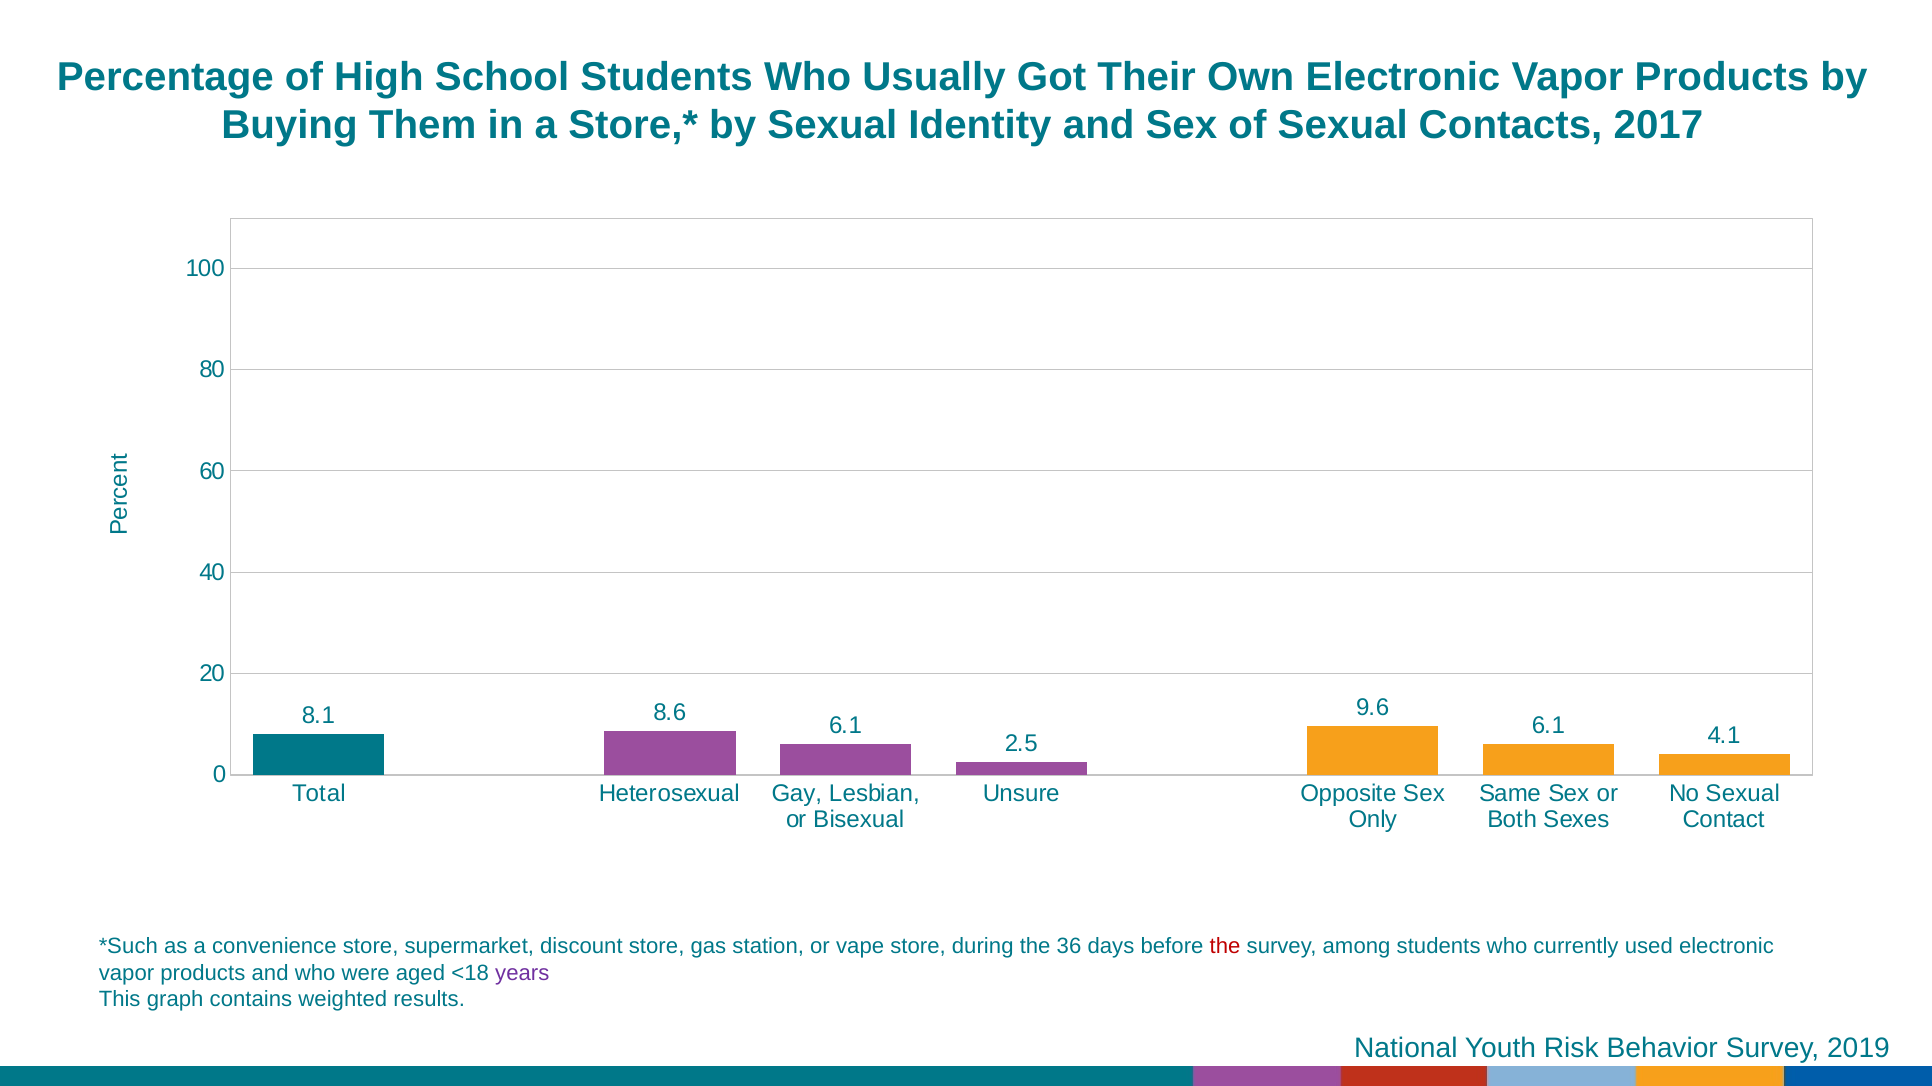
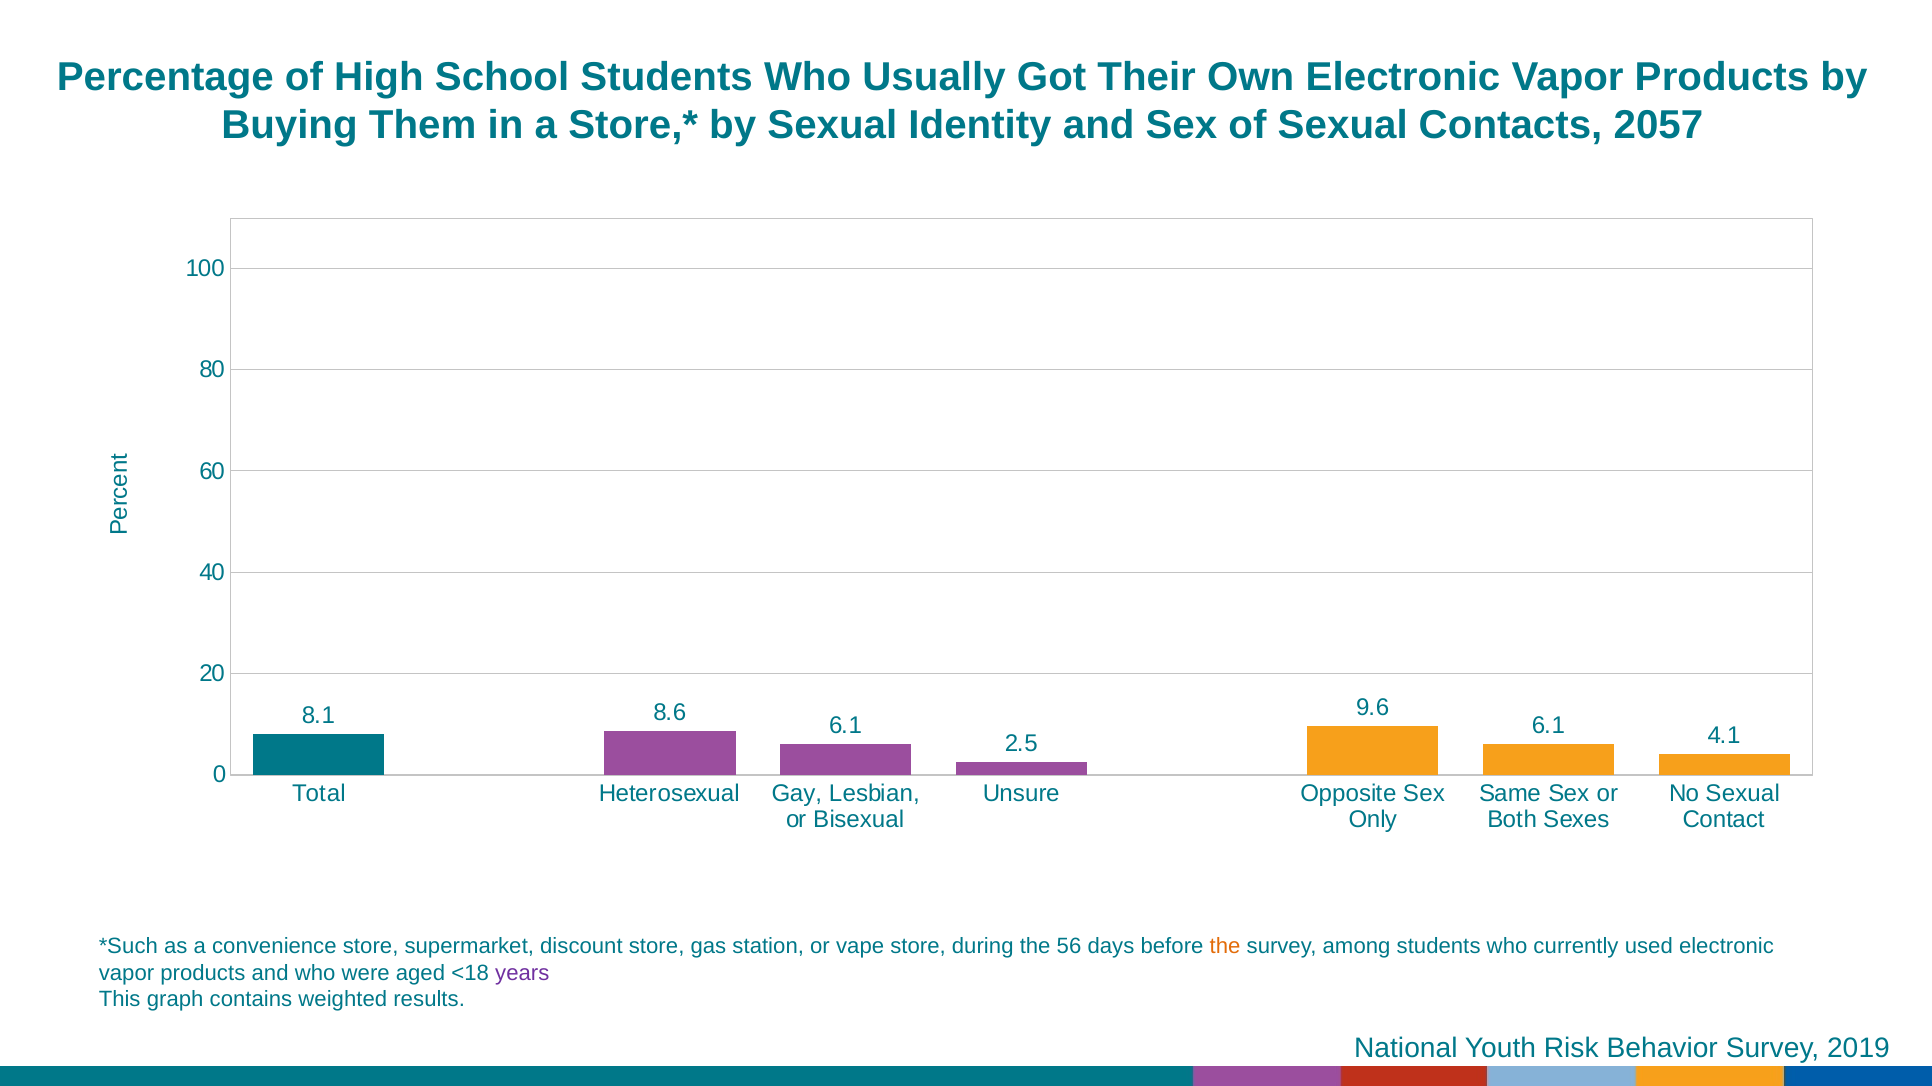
2017: 2017 -> 2057 (1658, 125)
36: 36 -> 56 (1069, 947)
the colour: red -> orange (1225, 947)
